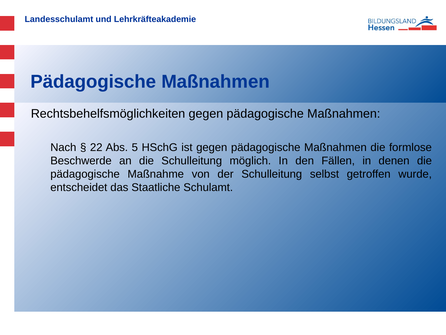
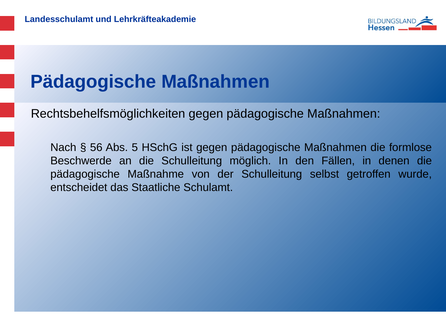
22: 22 -> 56 (96, 147)
